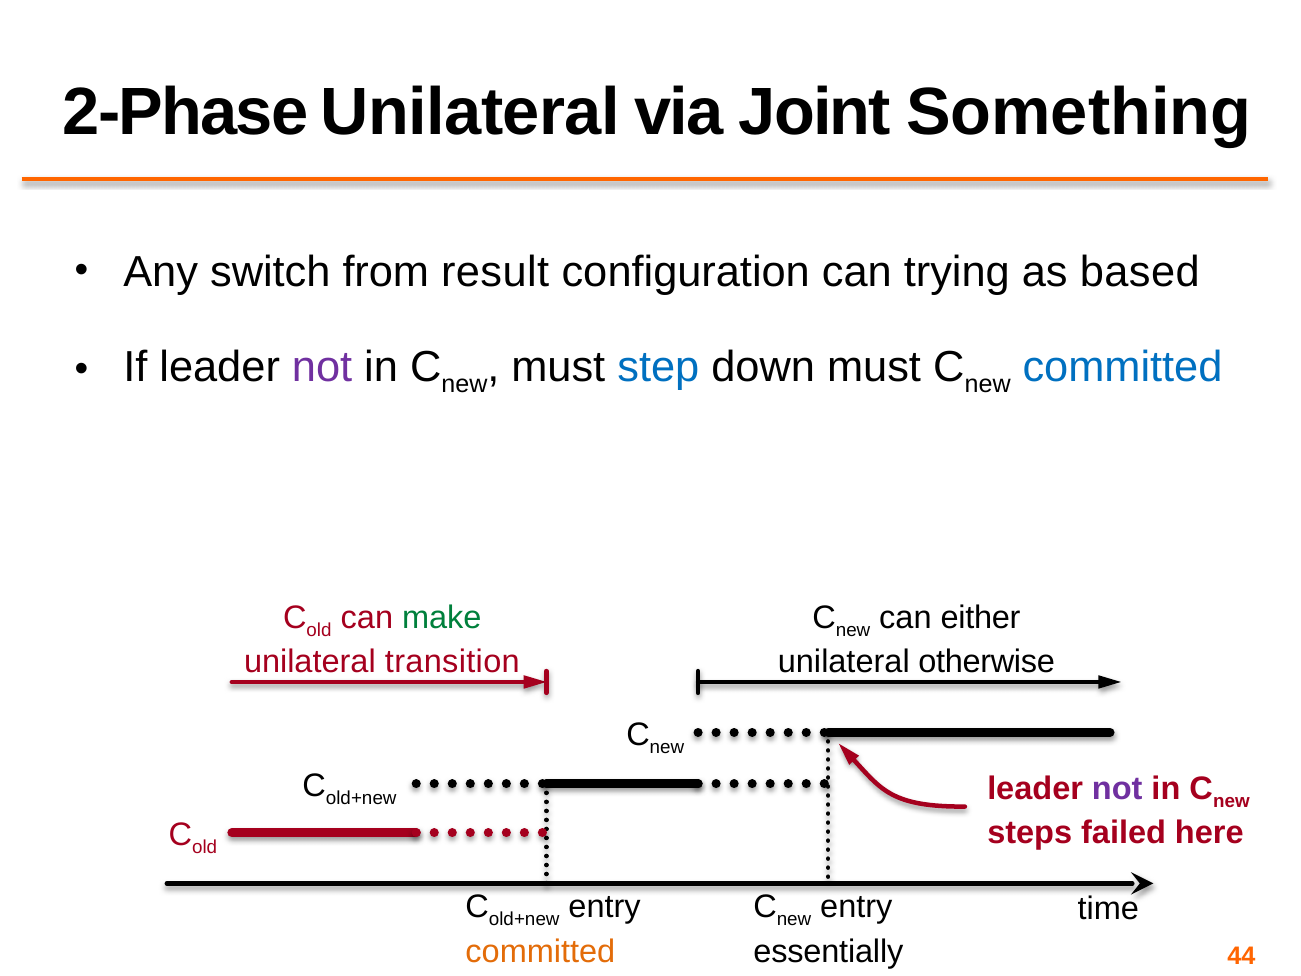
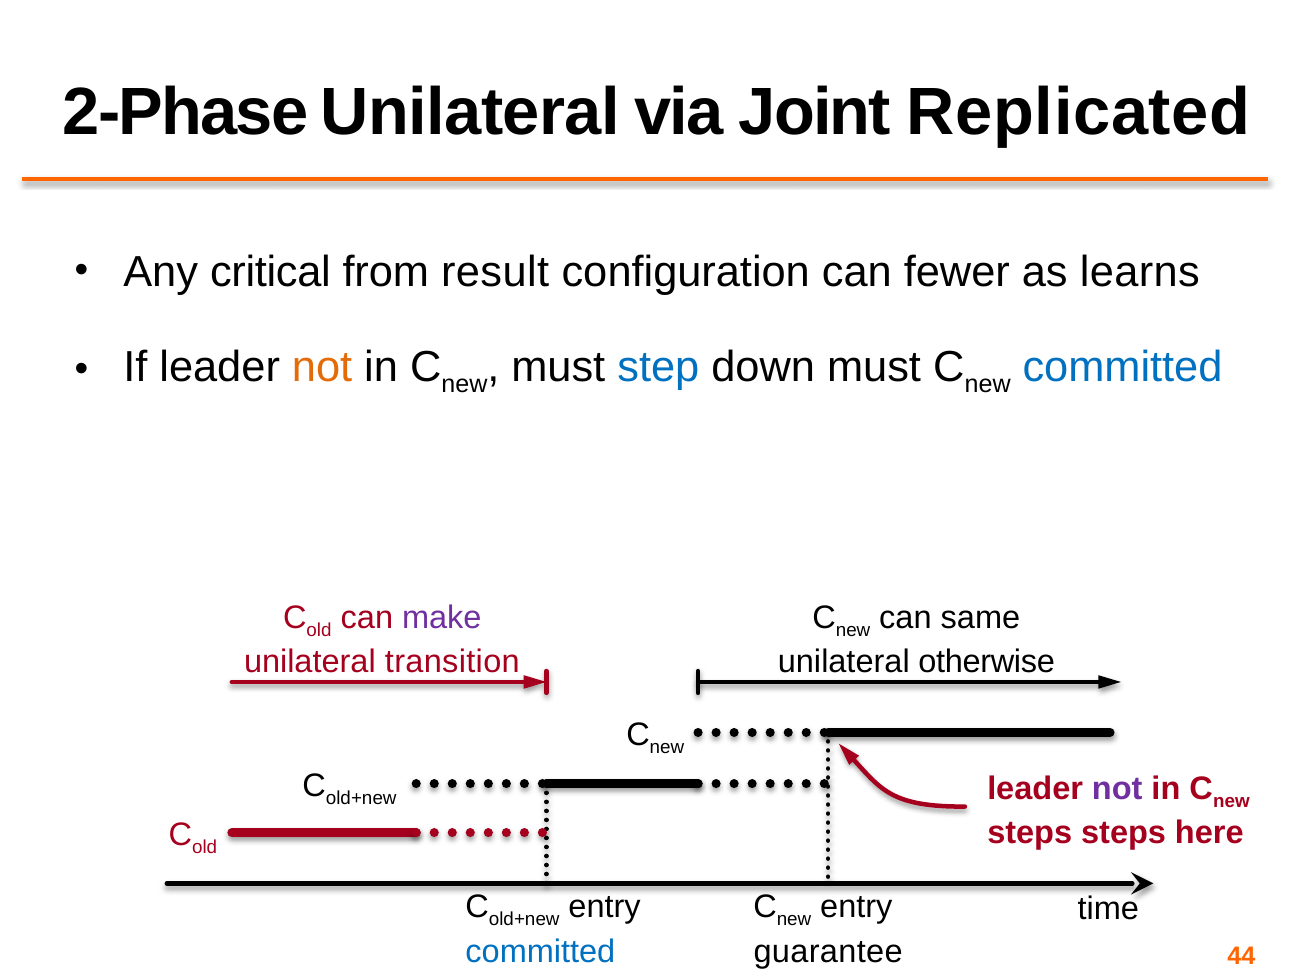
Something: Something -> Replicated (1079, 113)
switch: switch -> critical (270, 272)
trying: trying -> fewer (957, 272)
based: based -> learns (1140, 272)
not colour: purple -> orange (322, 367)
make colour: green -> purple (442, 617)
either: either -> same (980, 617)
steps failed: failed -> steps (1124, 833)
committed colour: orange -> blue (540, 951)
essentially: essentially -> guarantee (828, 951)
